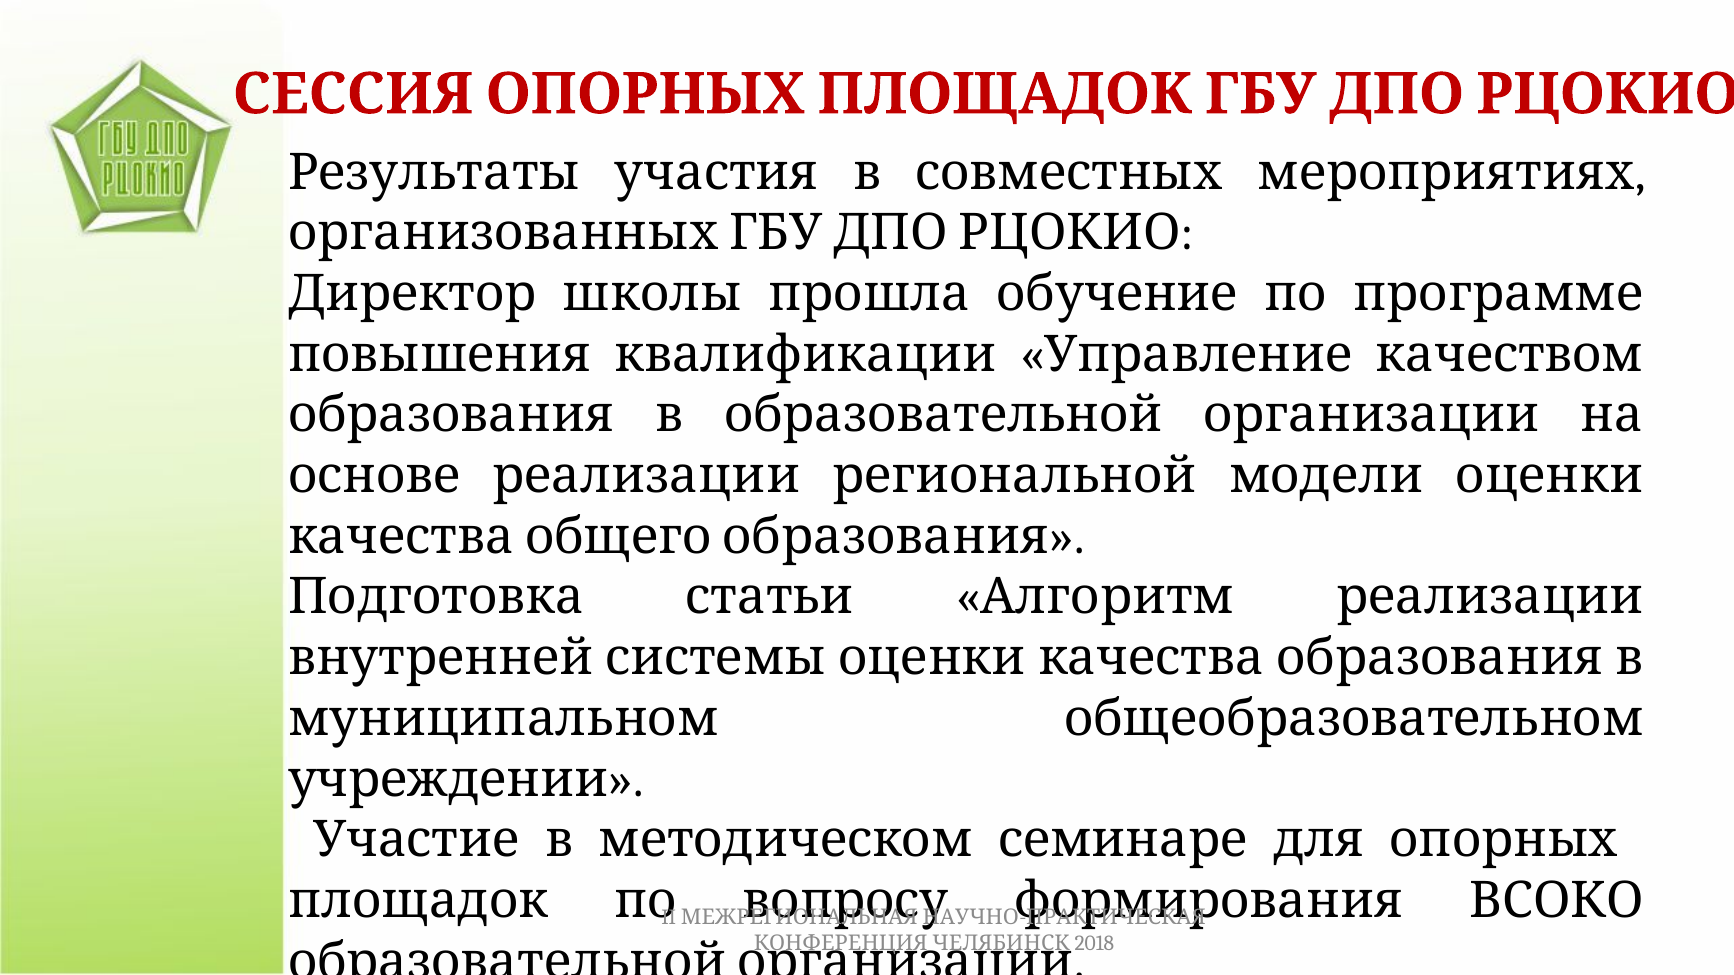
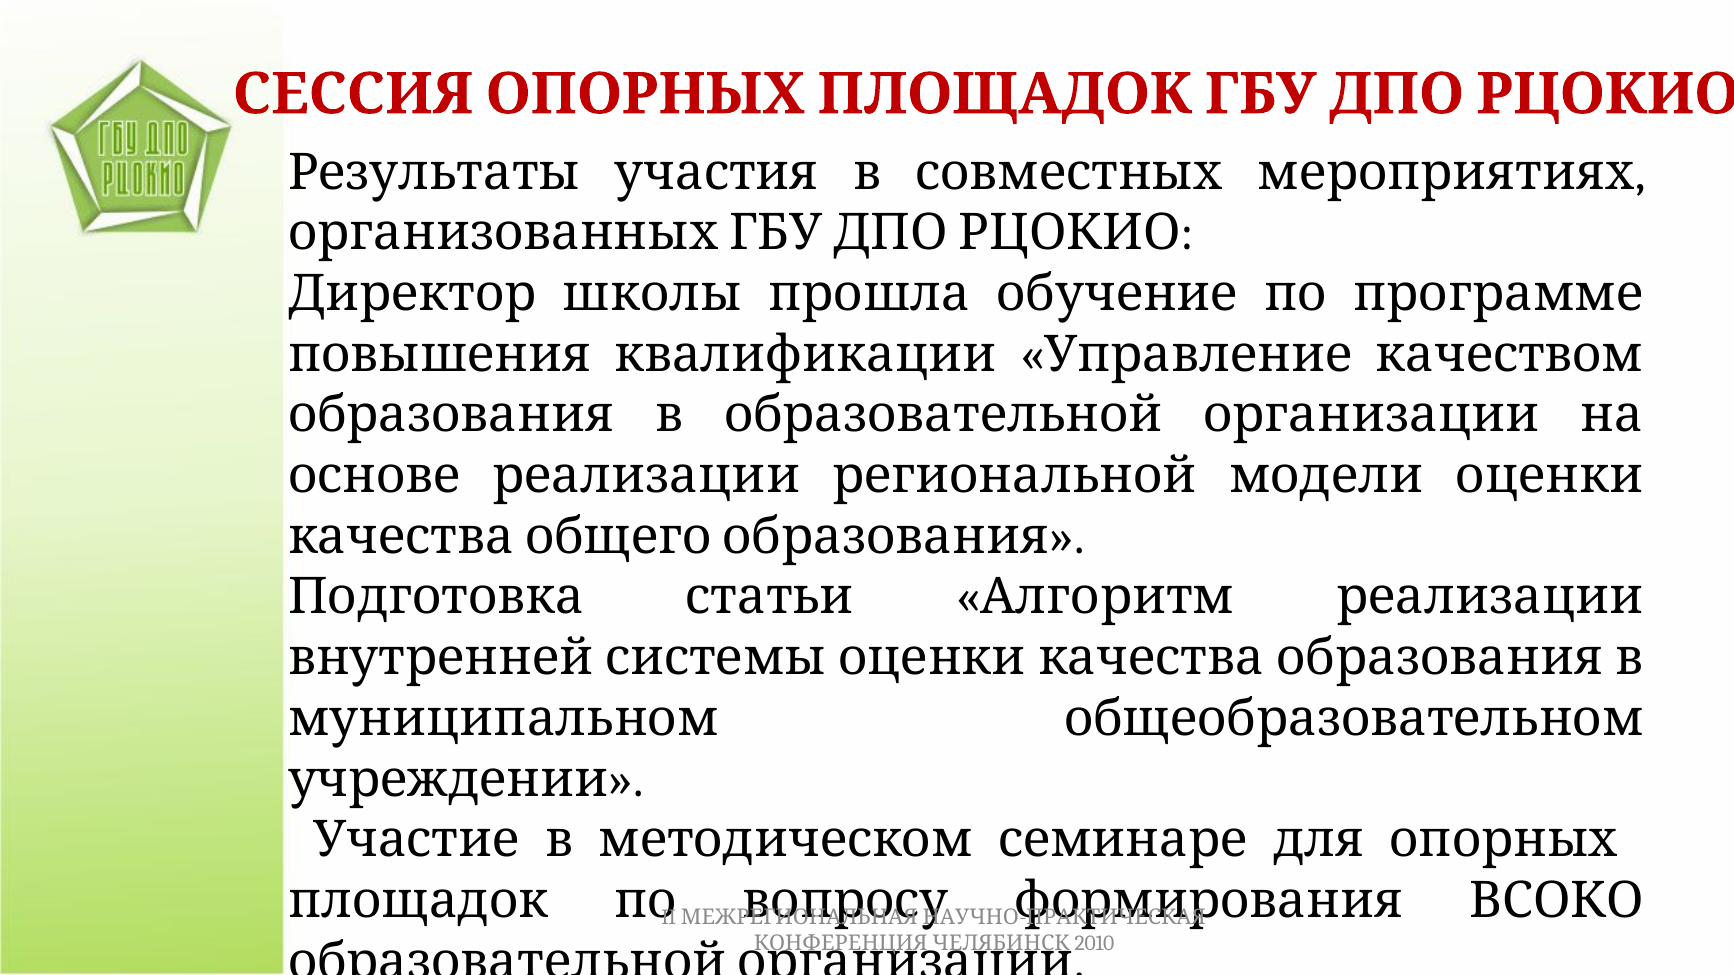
2018: 2018 -> 2010 (1094, 944)
